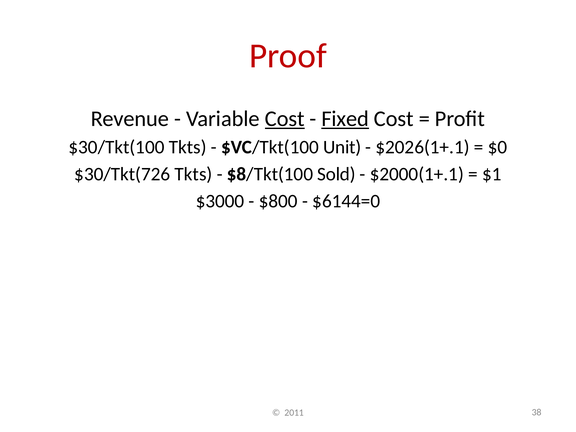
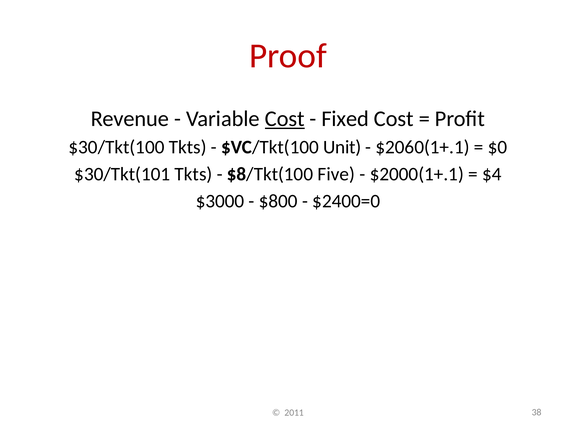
Fixed underline: present -> none (345, 119)
$2026(1+.1: $2026(1+.1 -> $2060(1+.1 (423, 147)
$30/Tkt(726: $30/Tkt(726 -> $30/Tkt(101 (122, 174)
Sold: Sold -> Five (336, 174)
$1: $1 -> $4 (492, 174)
$6144=0: $6144=0 -> $2400=0 (346, 201)
